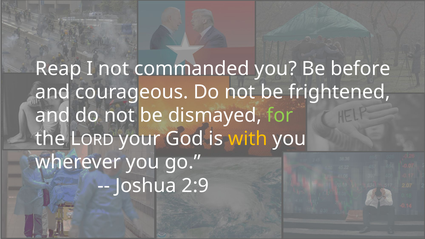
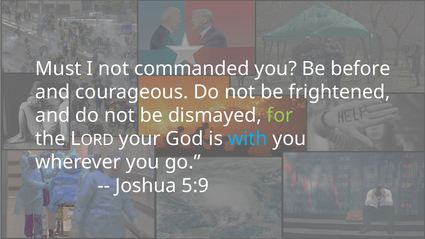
Reap: Reap -> Must (58, 69)
with colour: yellow -> light blue (248, 139)
2:9: 2:9 -> 5:9 (195, 186)
